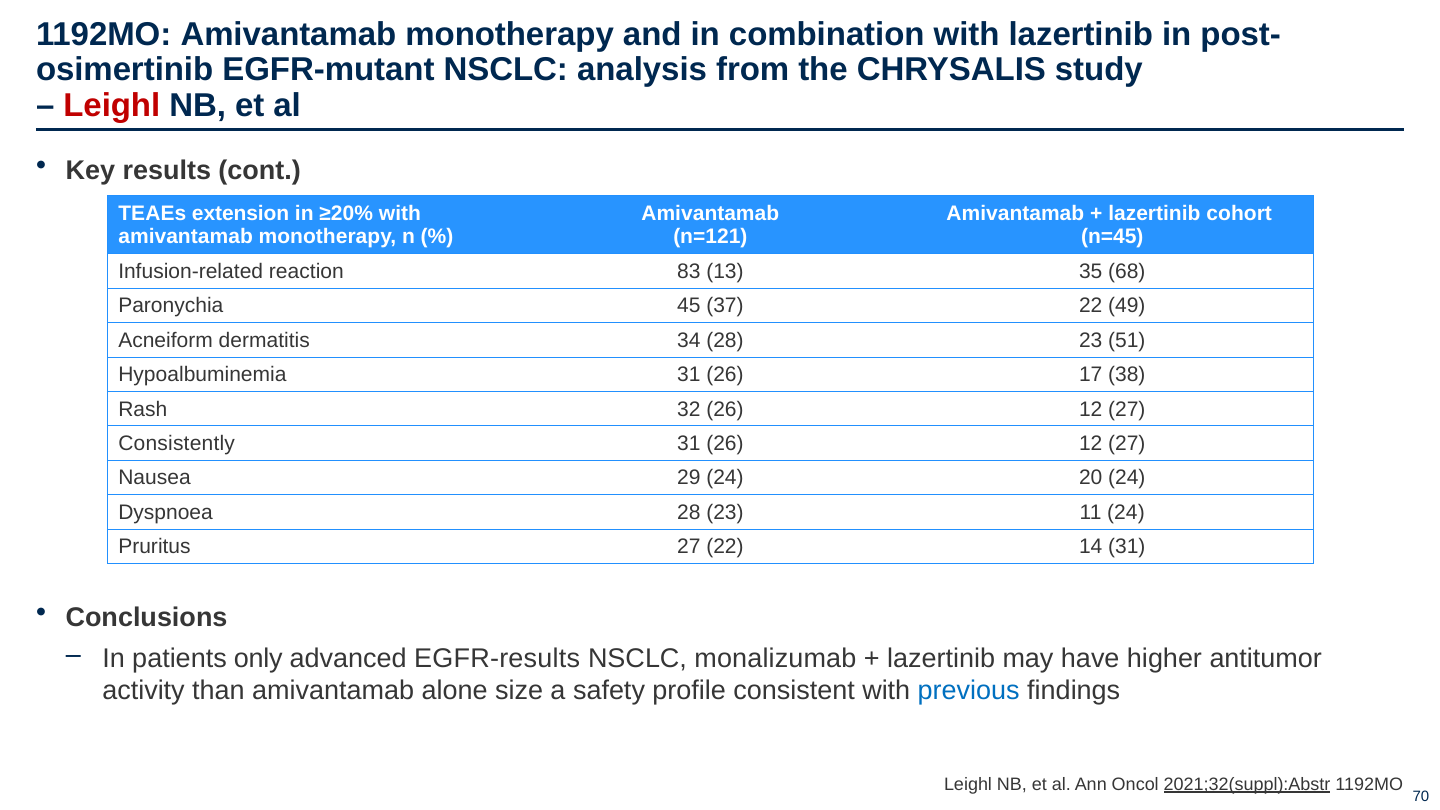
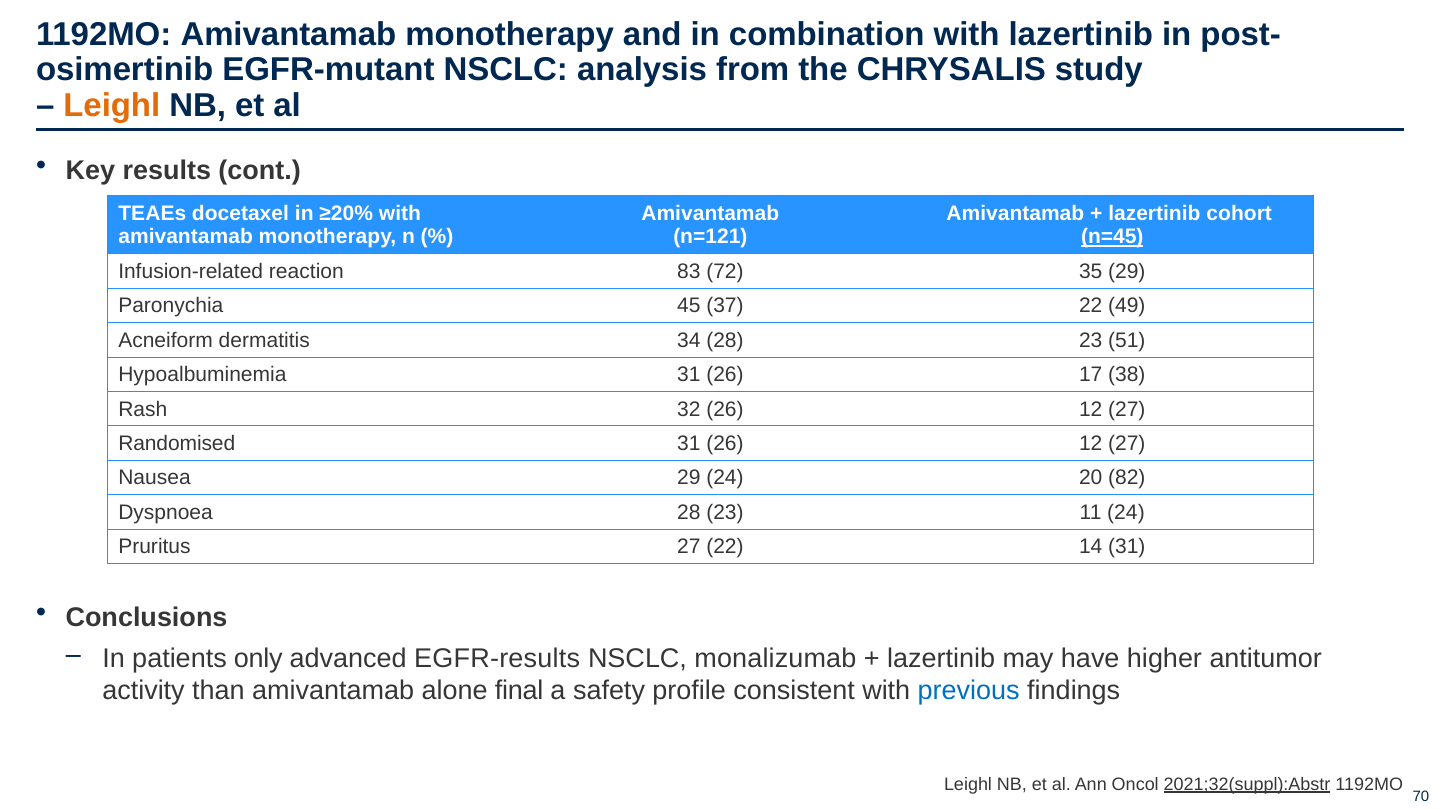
Leighl colour: red -> orange (112, 106)
extension: extension -> docetaxel (240, 213)
n=45 underline: none -> present (1112, 237)
13: 13 -> 72 (725, 271)
35 68: 68 -> 29 (1127, 271)
Consistently: Consistently -> Randomised (177, 444)
20 24: 24 -> 82 (1127, 478)
size: size -> final (519, 691)
